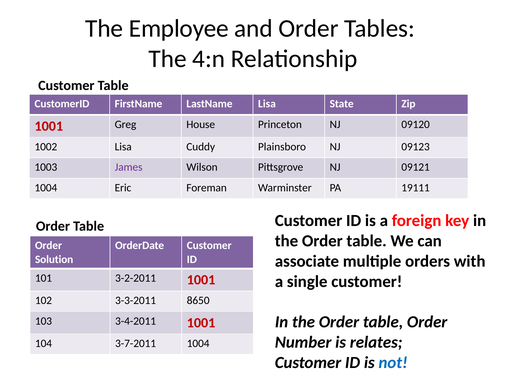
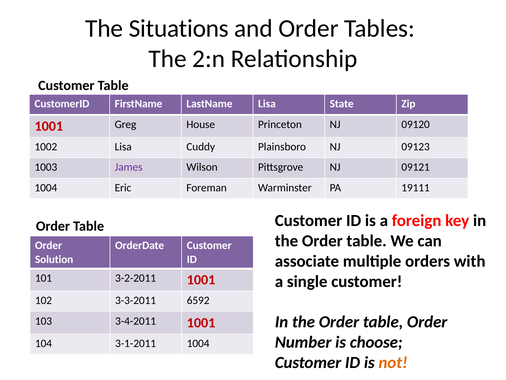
Employee: Employee -> Situations (179, 28)
4:n: 4:n -> 2:n (209, 59)
8650: 8650 -> 6592 (198, 300)
relates: relates -> choose (376, 342)
3-7-2011: 3-7-2011 -> 3-1-2011 (136, 343)
not colour: blue -> orange (393, 362)
